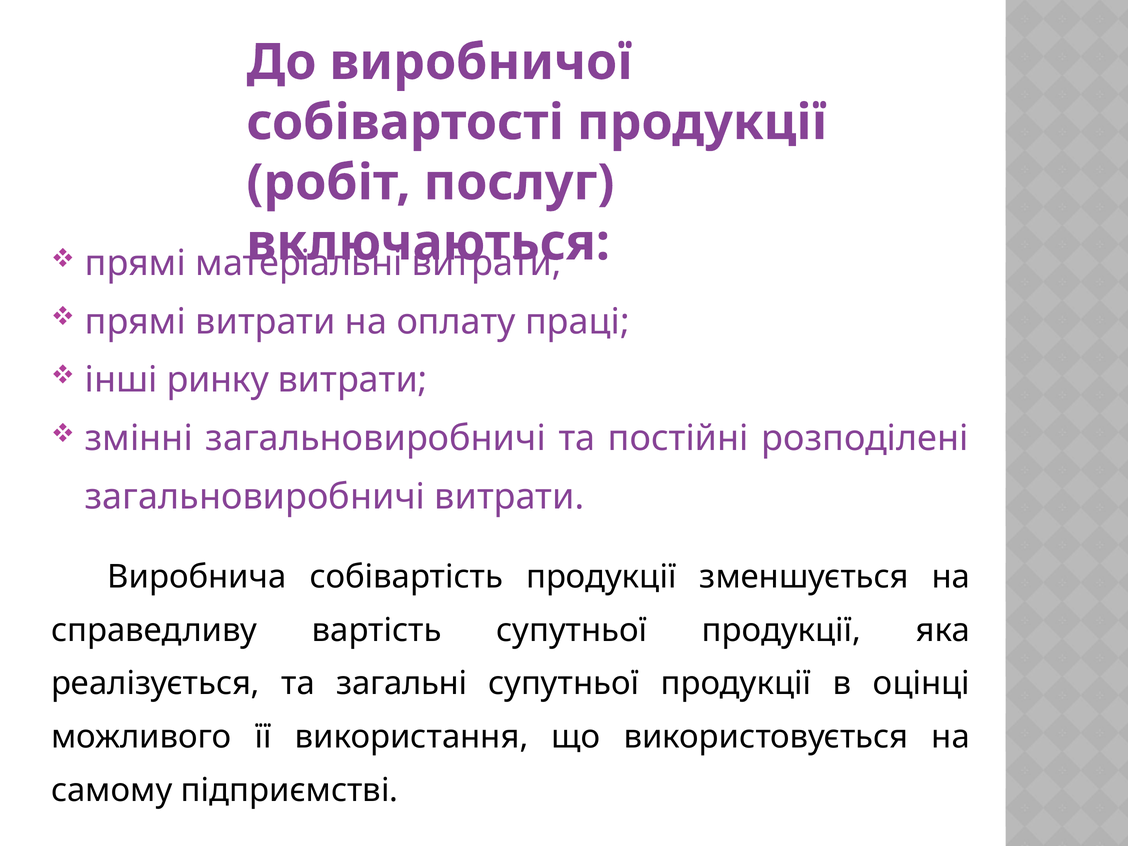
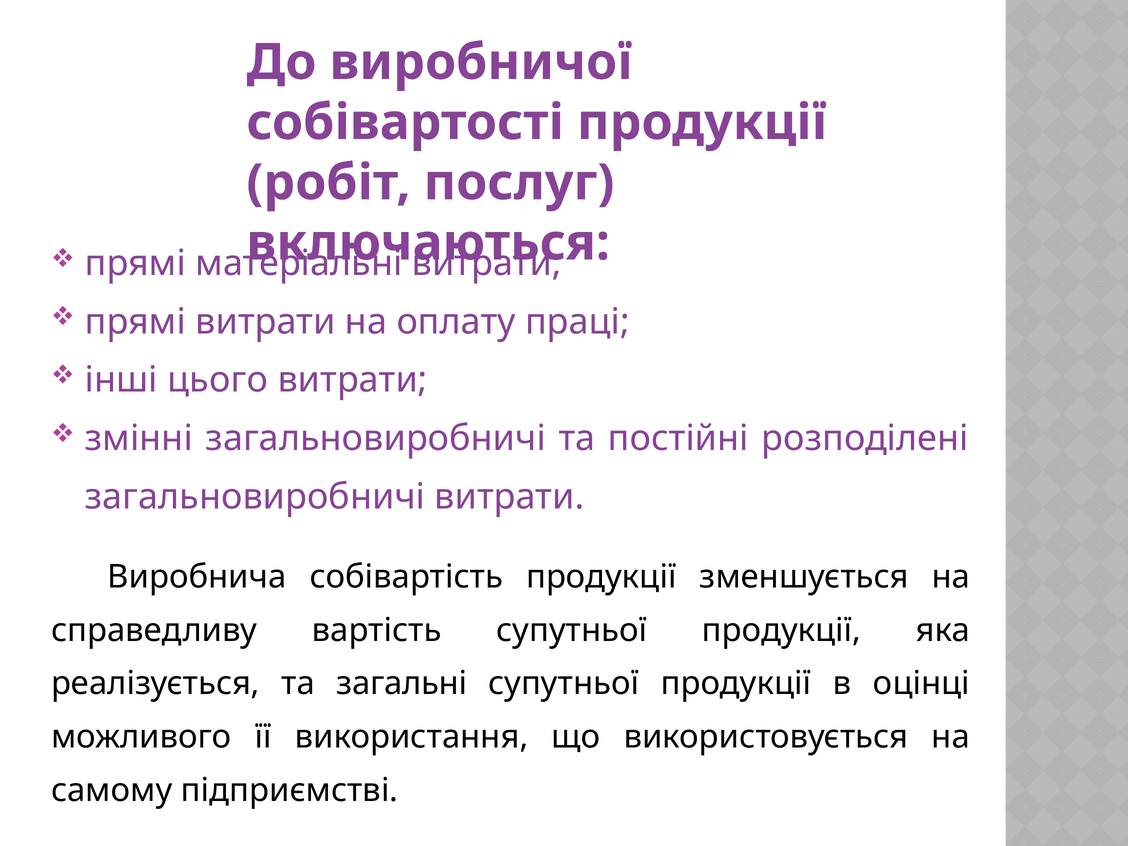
ринку: ринку -> цього (218, 380)
